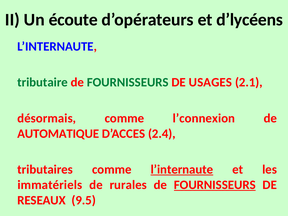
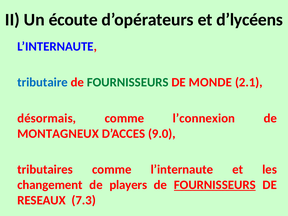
tributaire colour: green -> blue (43, 82)
USAGES: USAGES -> MONDE (210, 82)
AUTOMATIQUE: AUTOMATIQUE -> MONTAGNEUX (58, 134)
2.4: 2.4 -> 9.0 (162, 134)
l’internaute underline: present -> none (182, 169)
immatériels: immatériels -> changement (50, 185)
rurales: rurales -> players (128, 185)
9.5: 9.5 -> 7.3 (84, 200)
